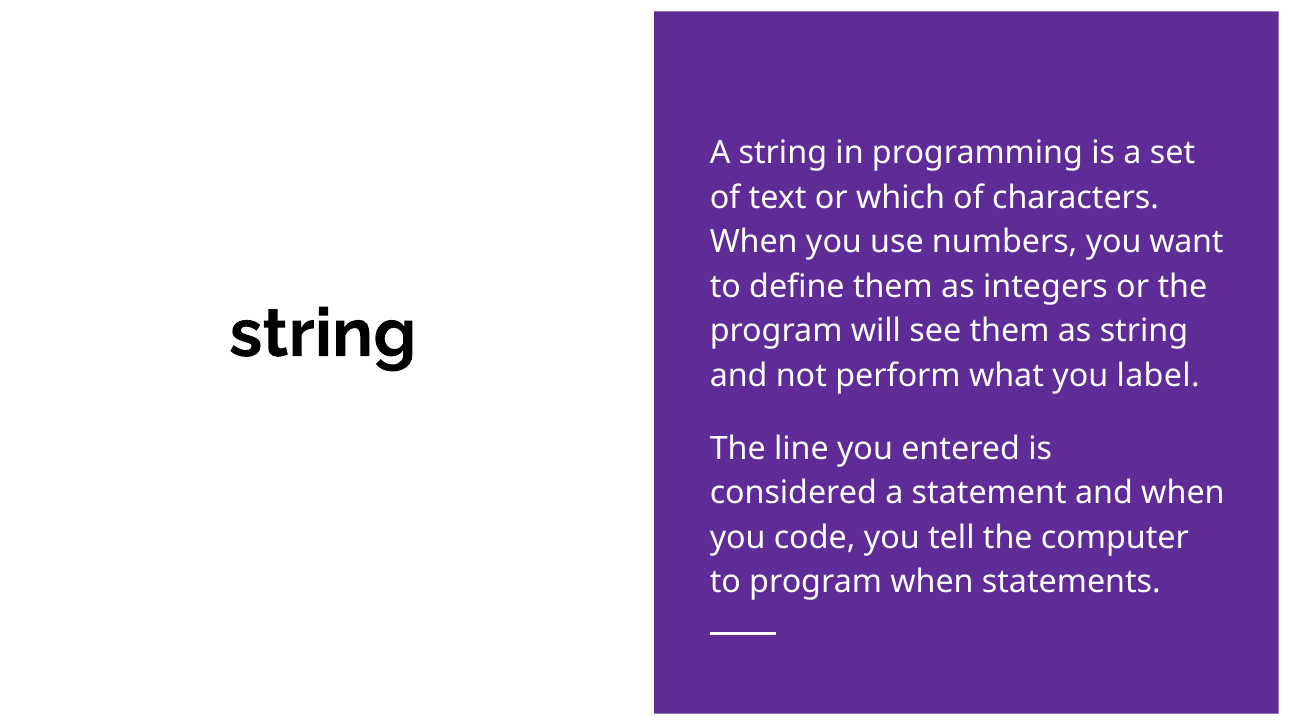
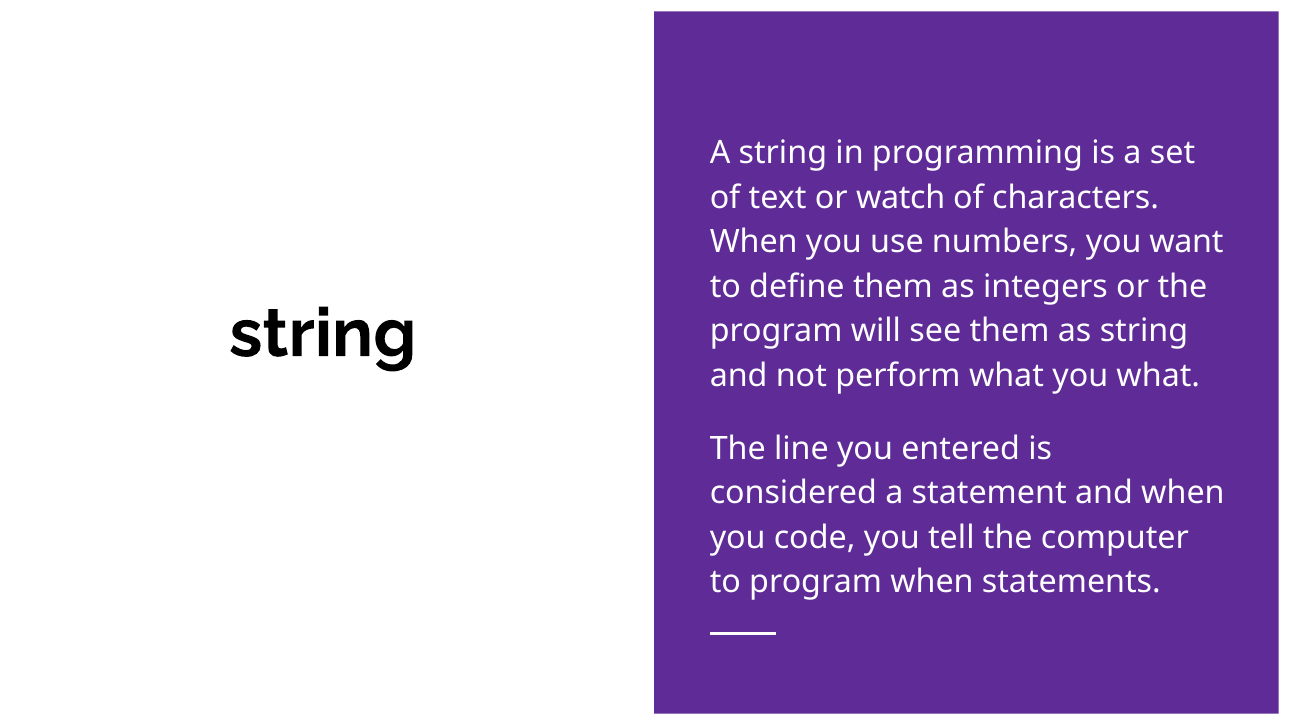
which: which -> watch (901, 198)
you label: label -> what (1158, 376)
